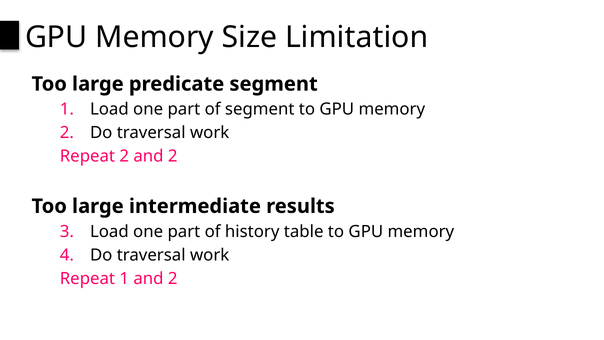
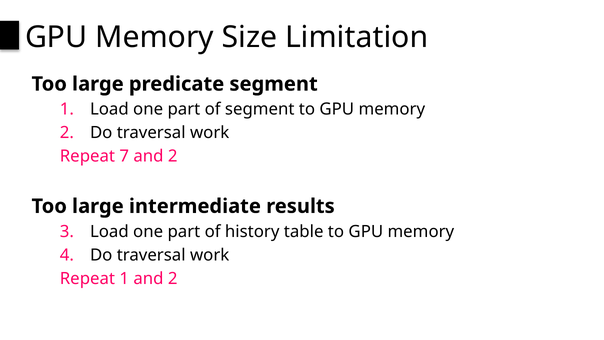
Repeat 2: 2 -> 7 (124, 156)
